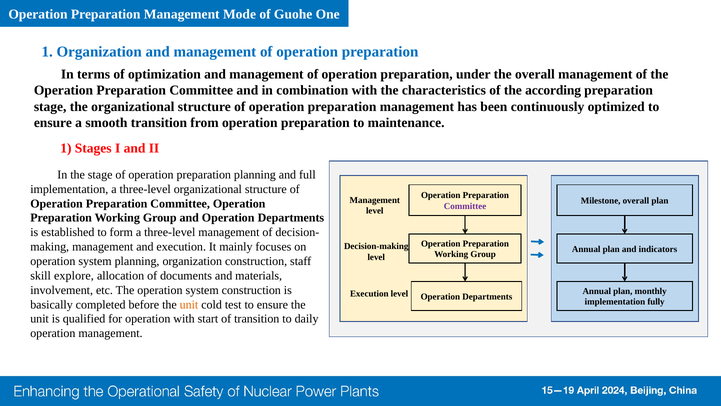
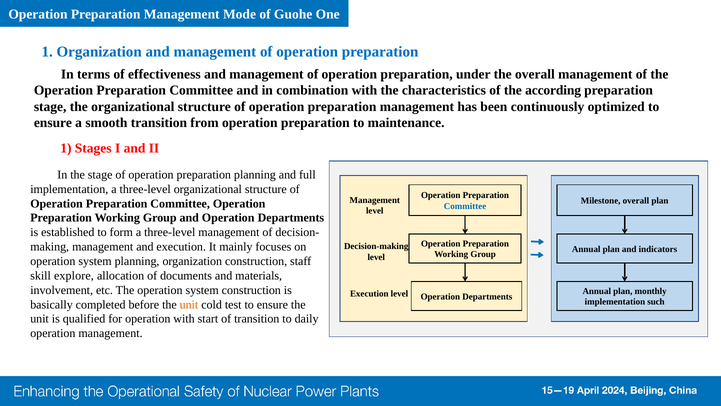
optimization: optimization -> effectiveness (164, 74)
Committee colour: purple -> blue (465, 206)
fully: fully -> such (656, 302)
